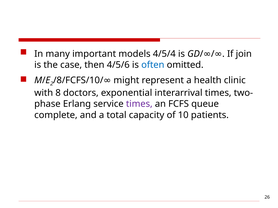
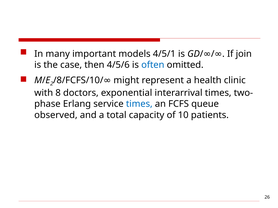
4/5/4: 4/5/4 -> 4/5/1 (164, 54)
times colour: purple -> blue (139, 104)
complete: complete -> observed (56, 115)
